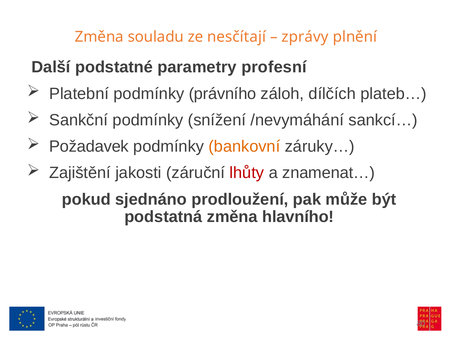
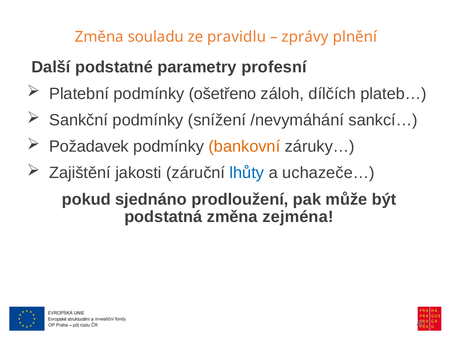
nesčítají: nesčítají -> pravidlu (237, 37)
právního: právního -> ošetřeno (223, 94)
lhůty colour: red -> blue (247, 173)
znamenat…: znamenat… -> uchazeče… (329, 173)
hlavního: hlavního -> zejména (298, 217)
